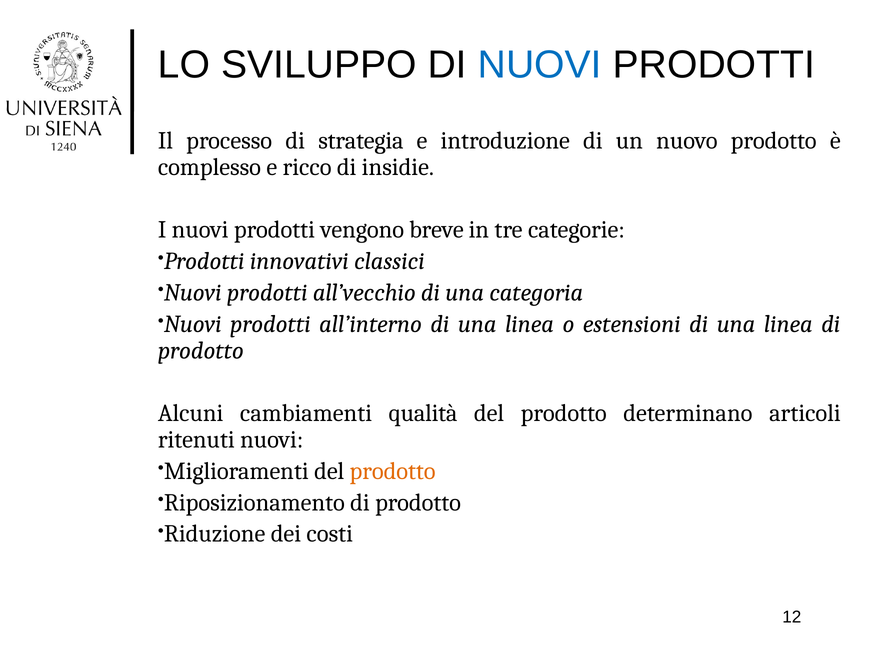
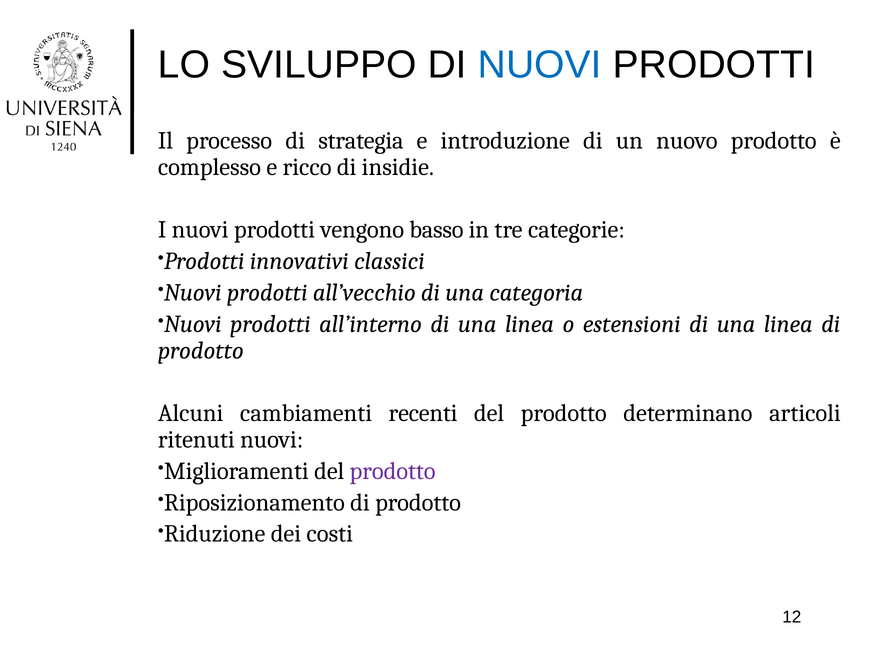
breve: breve -> basso (436, 230)
qualità: qualità -> recenti (423, 413)
prodotto colour: orange -> purple (393, 471)
